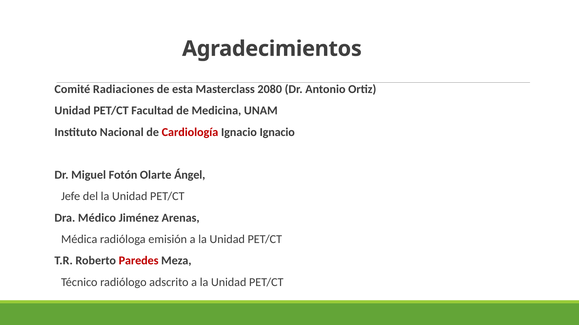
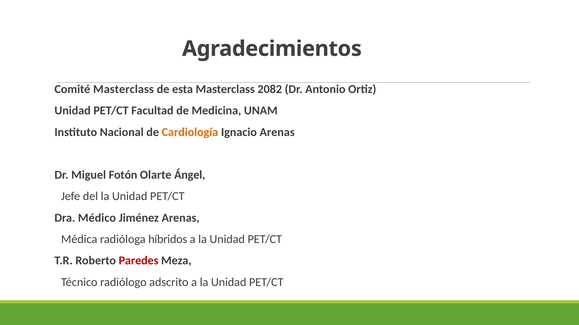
Comité Radiaciones: Radiaciones -> Masterclass (123, 89)
2080: 2080 -> 2082 (270, 89)
Cardiología colour: red -> orange (190, 132)
Ignacio Ignacio: Ignacio -> Arenas (277, 132)
emisión: emisión -> híbridos (168, 240)
